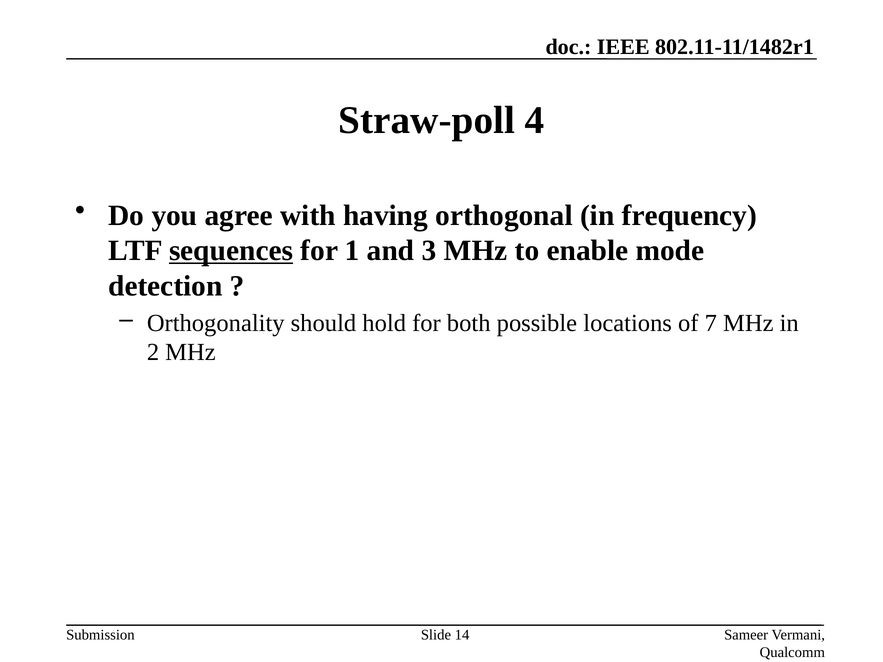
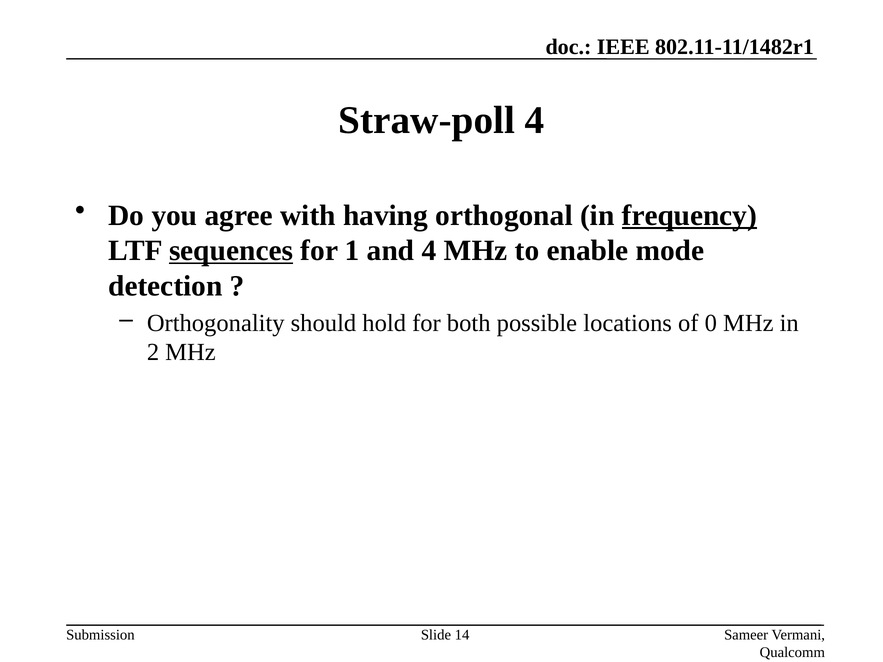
frequency underline: none -> present (689, 215)
and 3: 3 -> 4 (429, 251)
7: 7 -> 0 (711, 323)
